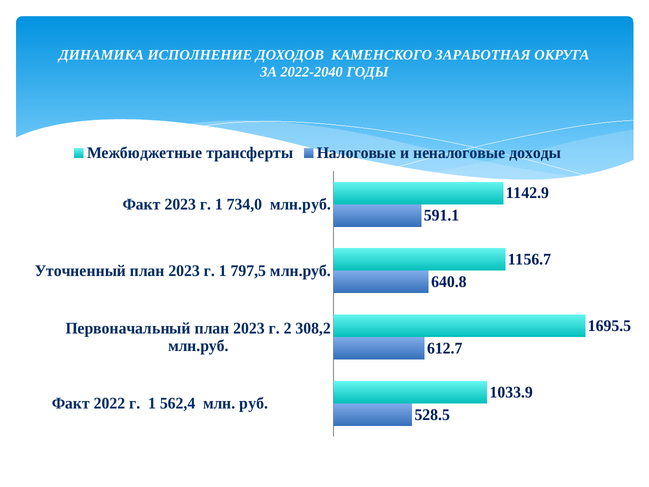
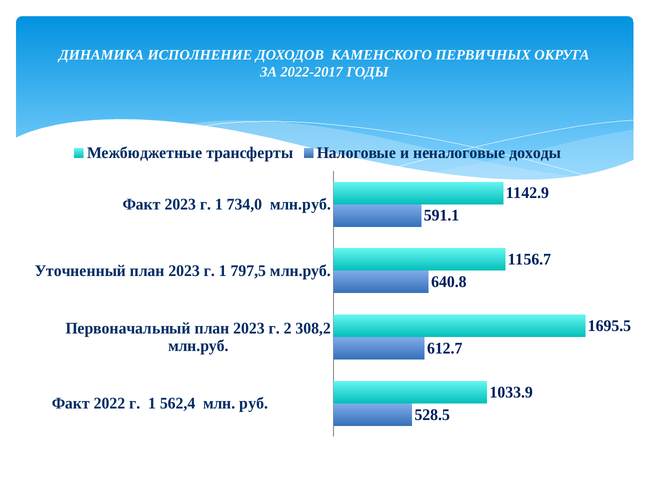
ЗАРАБОТНАЯ: ЗАРАБОТНАЯ -> ПЕРВИЧНЫХ (483, 55)
2022-2040: 2022-2040 -> 2022-2017 (312, 72)
